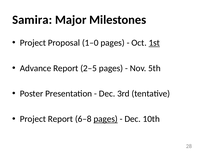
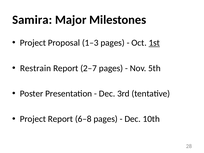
1–0: 1–0 -> 1–3 (90, 43)
Advance: Advance -> Restrain (36, 68)
2–5: 2–5 -> 2–7 (89, 68)
pages underline: present -> none (106, 119)
